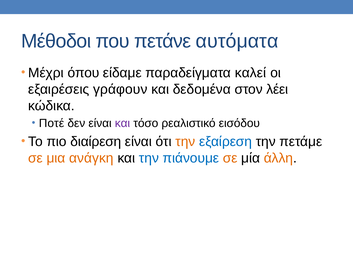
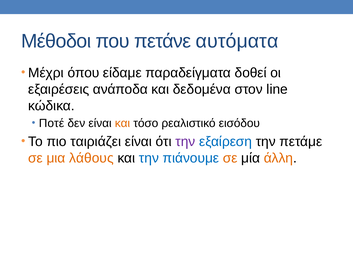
καλεί: καλεί -> δοθεί (251, 73)
γράφουν: γράφουν -> ανάποδα (120, 89)
λέει: λέει -> line (277, 89)
και colour: purple -> orange (122, 123)
διαίρεση: διαίρεση -> ταιριάζει (96, 141)
την colour: orange -> purple (185, 141)
ανάγκη: ανάγκη -> λάθους (91, 158)
